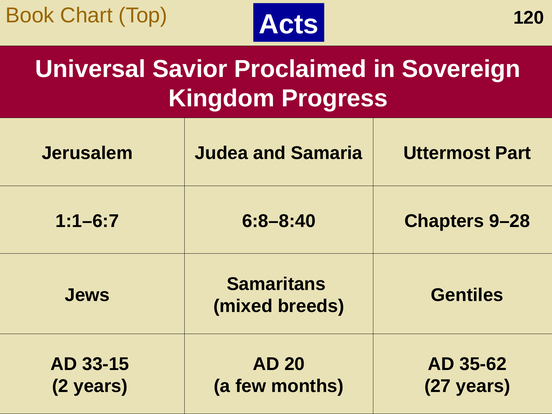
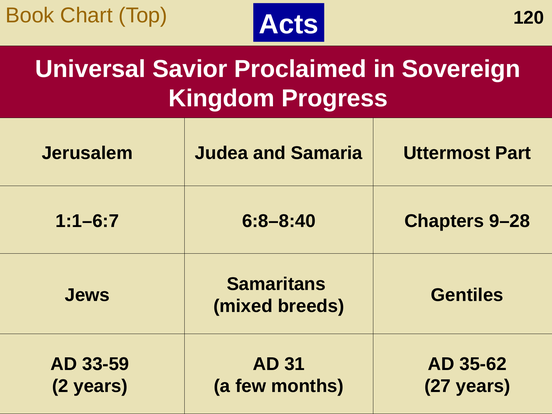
33-15: 33-15 -> 33-59 (106, 364)
20: 20 -> 31 (295, 364)
